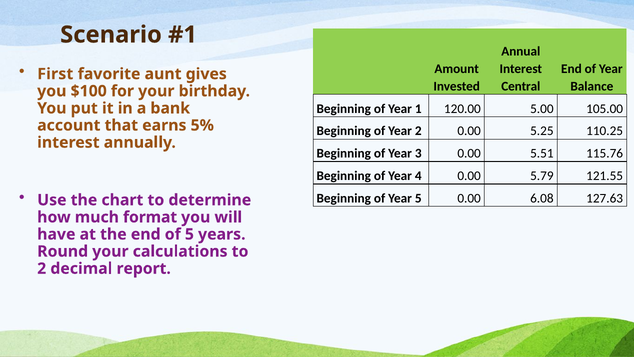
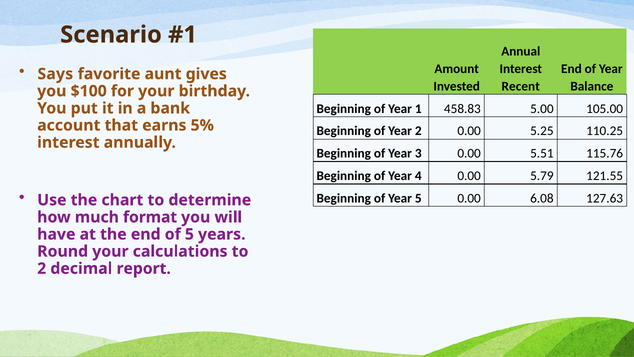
First: First -> Says (55, 74)
Central: Central -> Recent (521, 86)
120.00: 120.00 -> 458.83 (462, 109)
